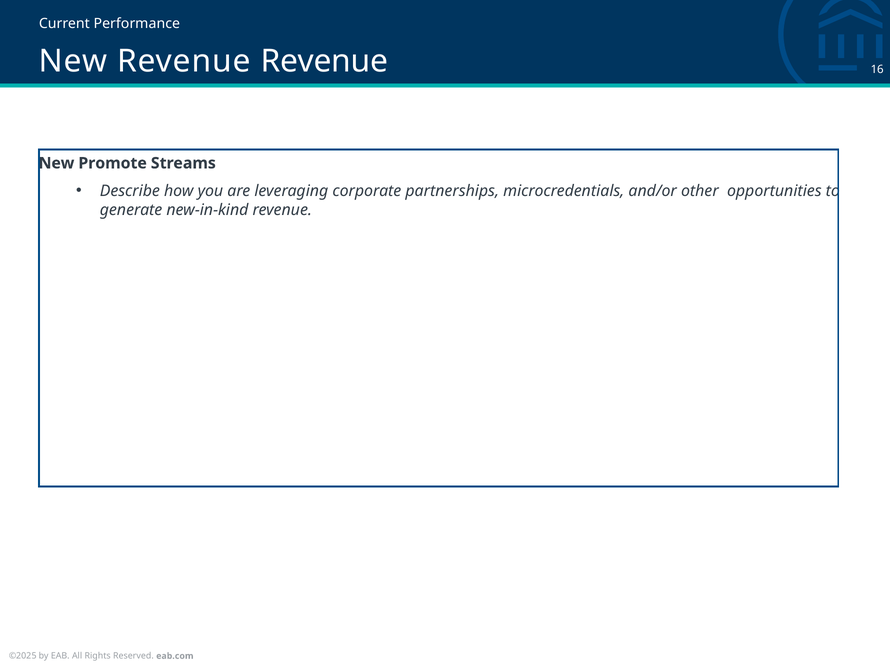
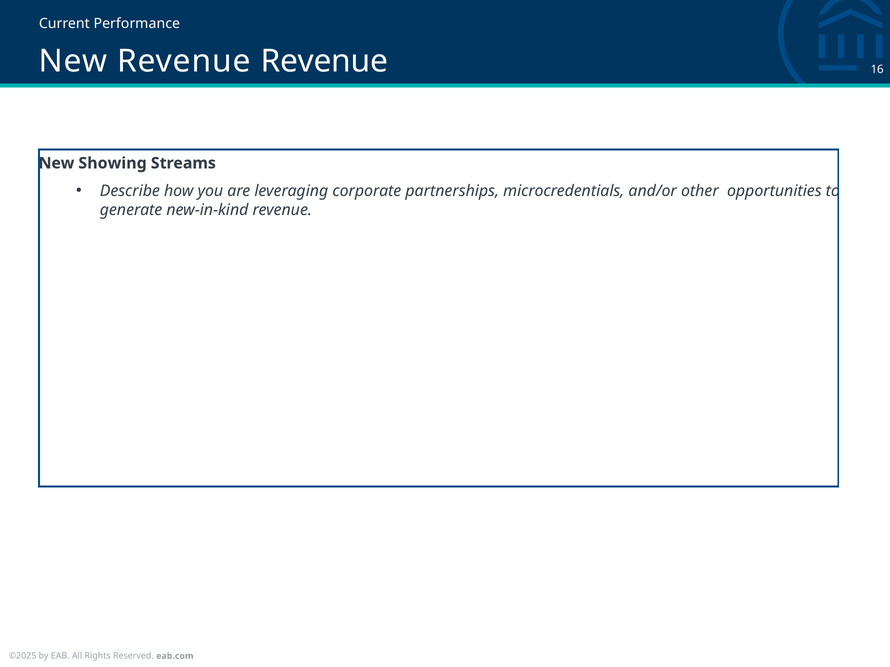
Promote: Promote -> Showing (113, 163)
